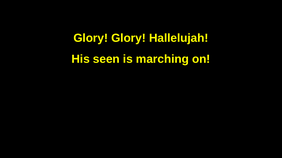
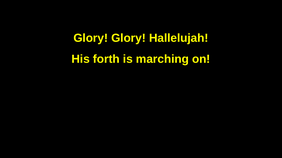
seen: seen -> forth (106, 59)
